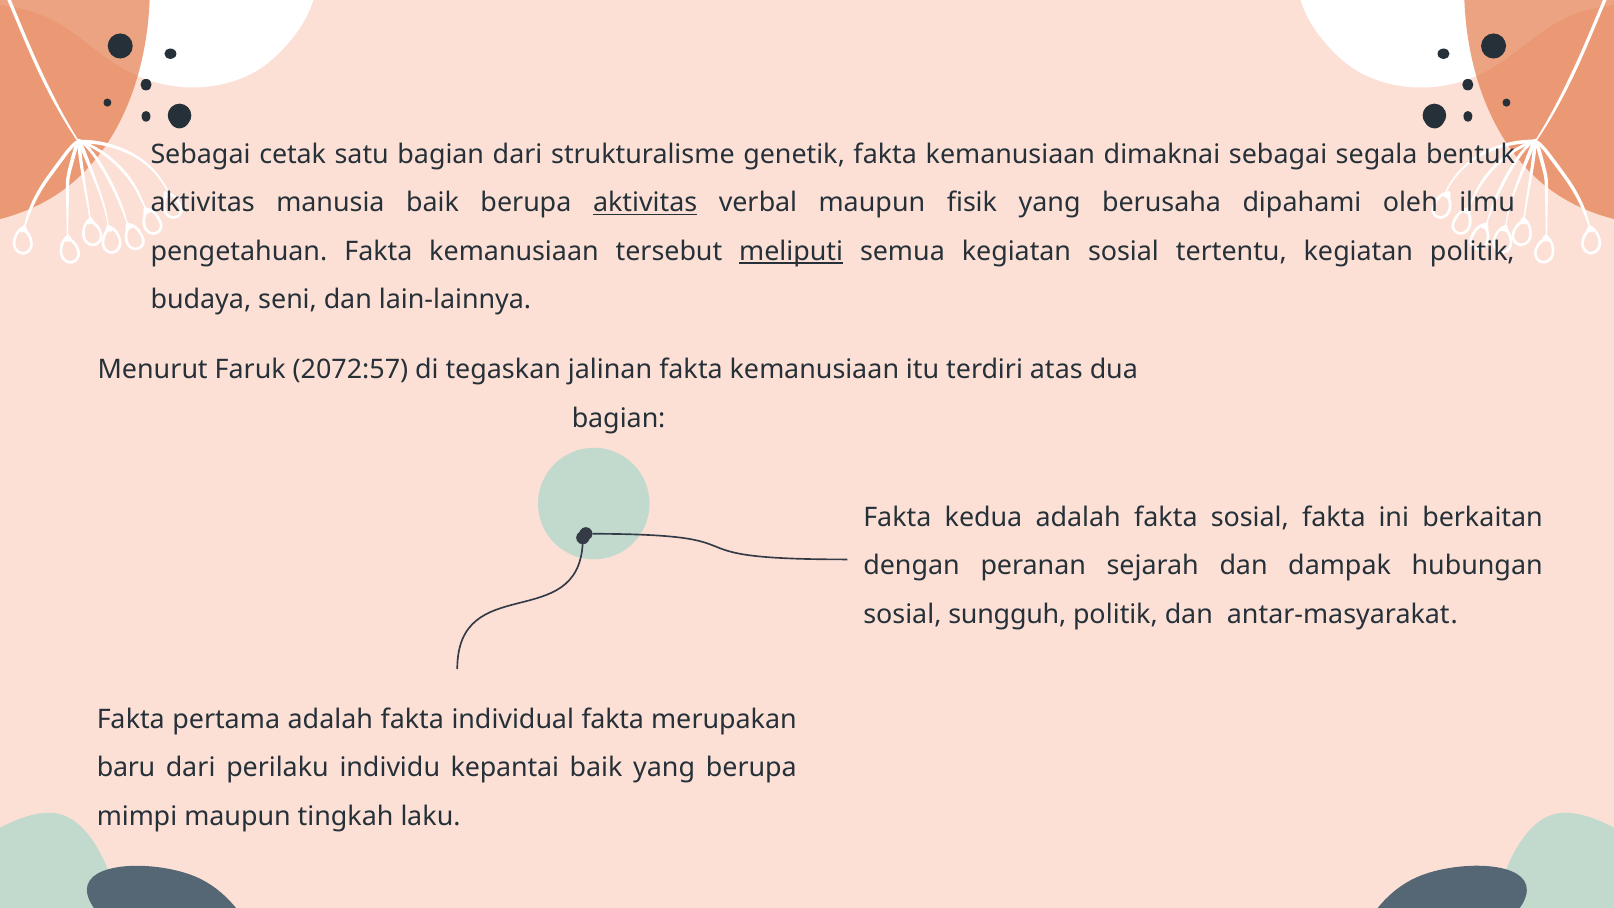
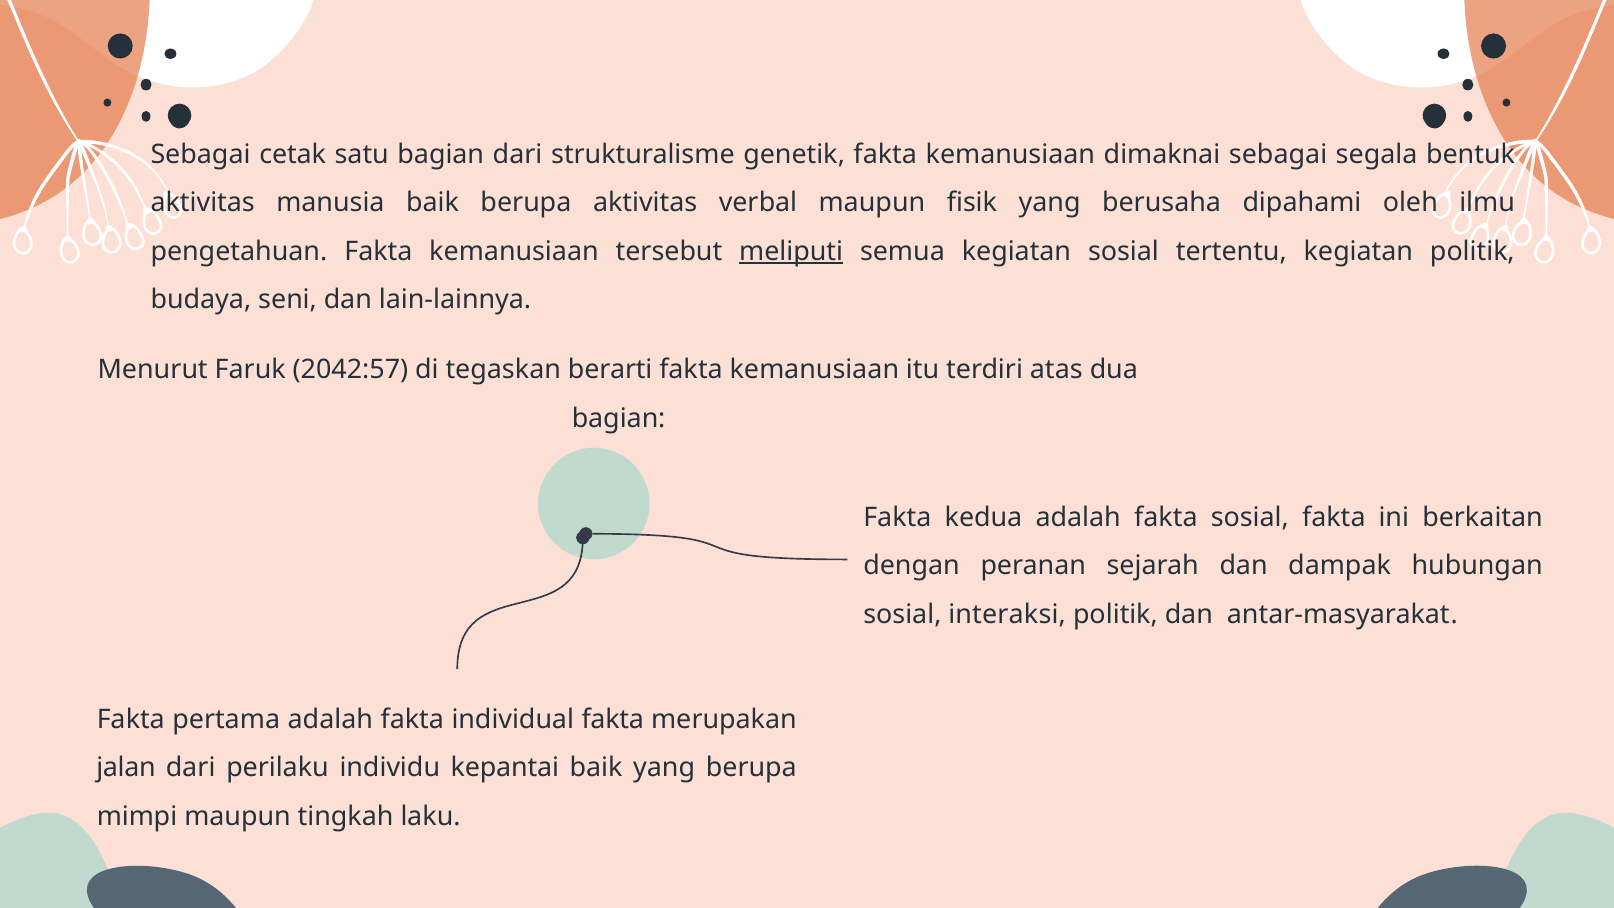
aktivitas underline: present -> none (645, 203)
2072:57: 2072:57 -> 2042:57 (350, 370)
jalinan: jalinan -> berarti (610, 370)
sungguh: sungguh -> interaksi (1007, 614)
baru: baru -> jalan (126, 768)
